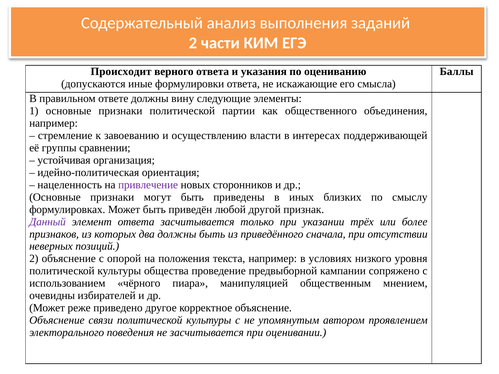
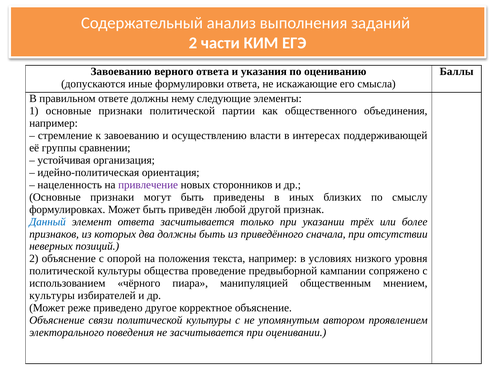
Происходит: Происходит -> Завоеванию (121, 72)
вину: вину -> нему (183, 99)
Данный colour: purple -> blue (48, 222)
очевидны: очевидны -> культуры (52, 296)
